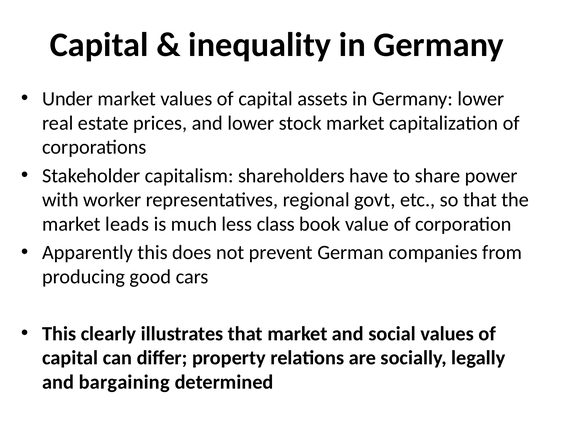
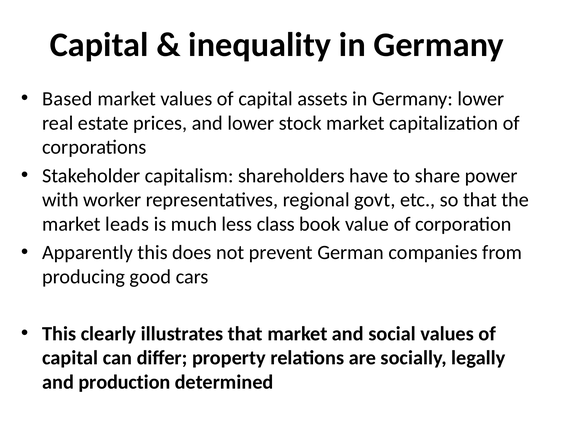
Under: Under -> Based (67, 99)
bargaining: bargaining -> production (124, 383)
